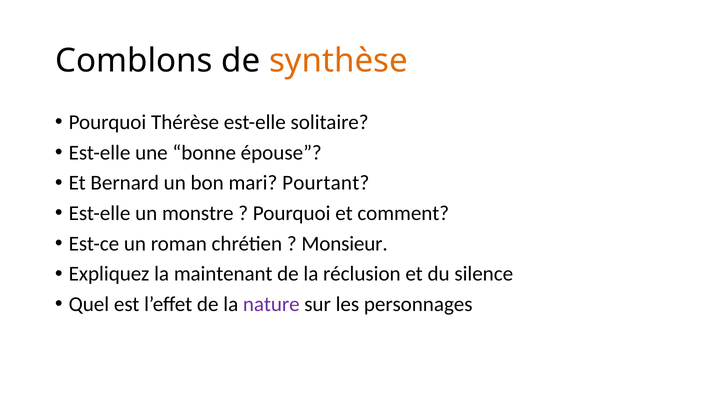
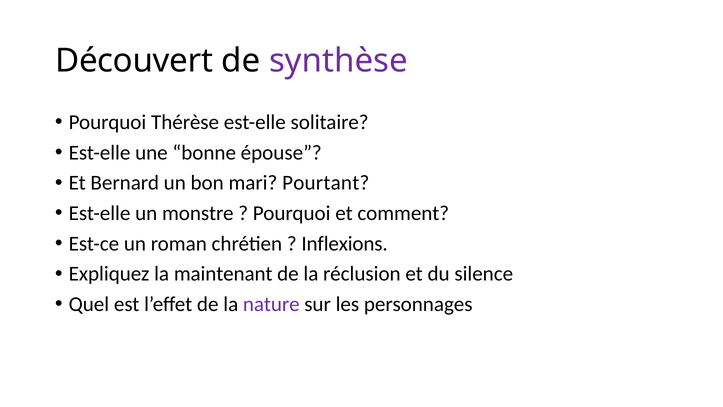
Comblons: Comblons -> Découvert (134, 61)
synthèse colour: orange -> purple (339, 61)
Monsieur: Monsieur -> Inflexions (345, 243)
